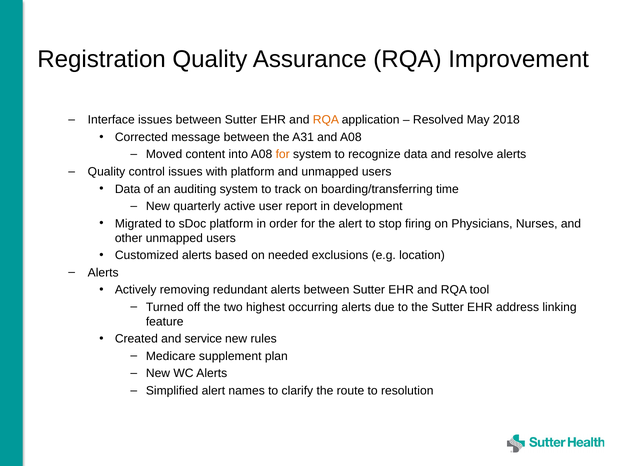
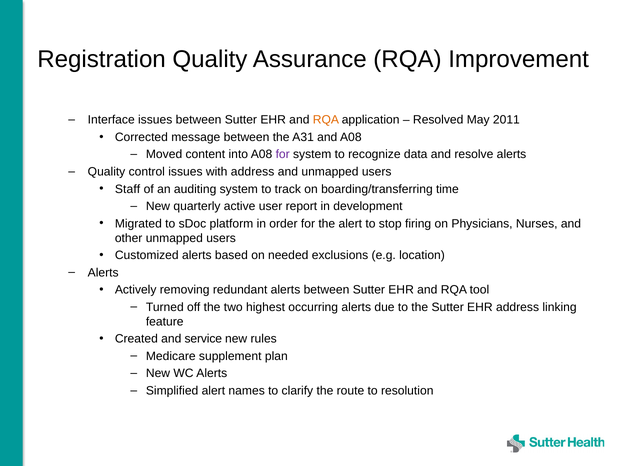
2018: 2018 -> 2011 (506, 120)
for colour: orange -> purple (283, 154)
with platform: platform -> address (253, 172)
Data: Data -> Staff (128, 189)
